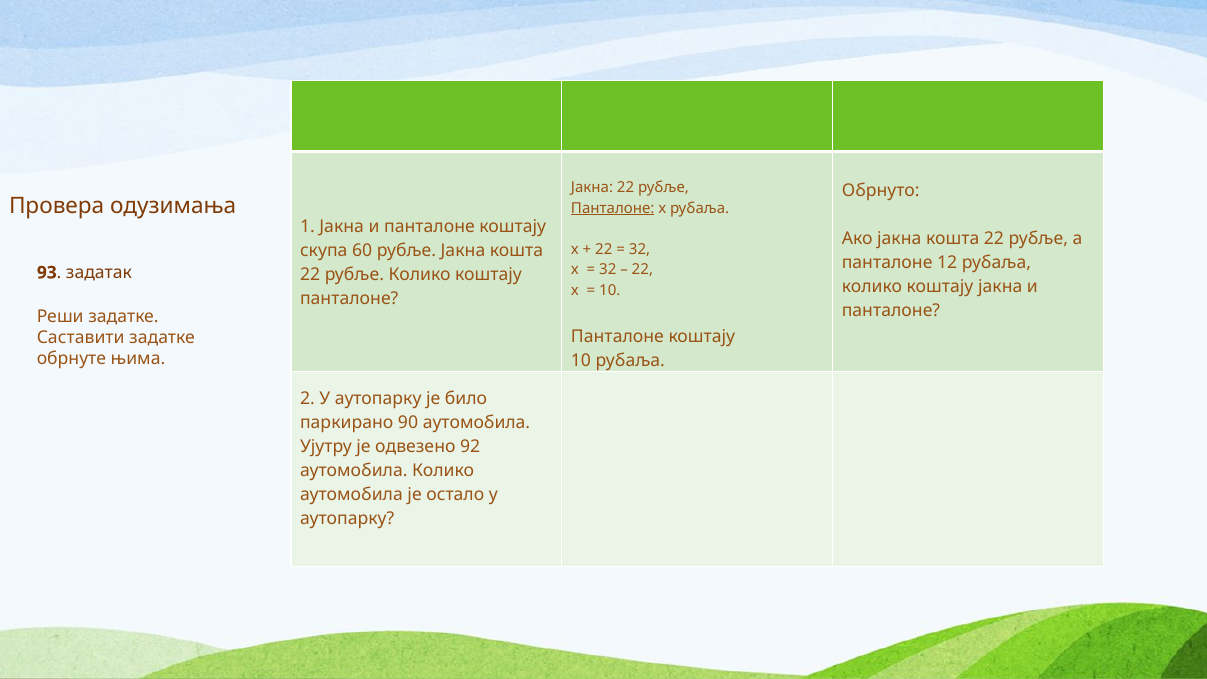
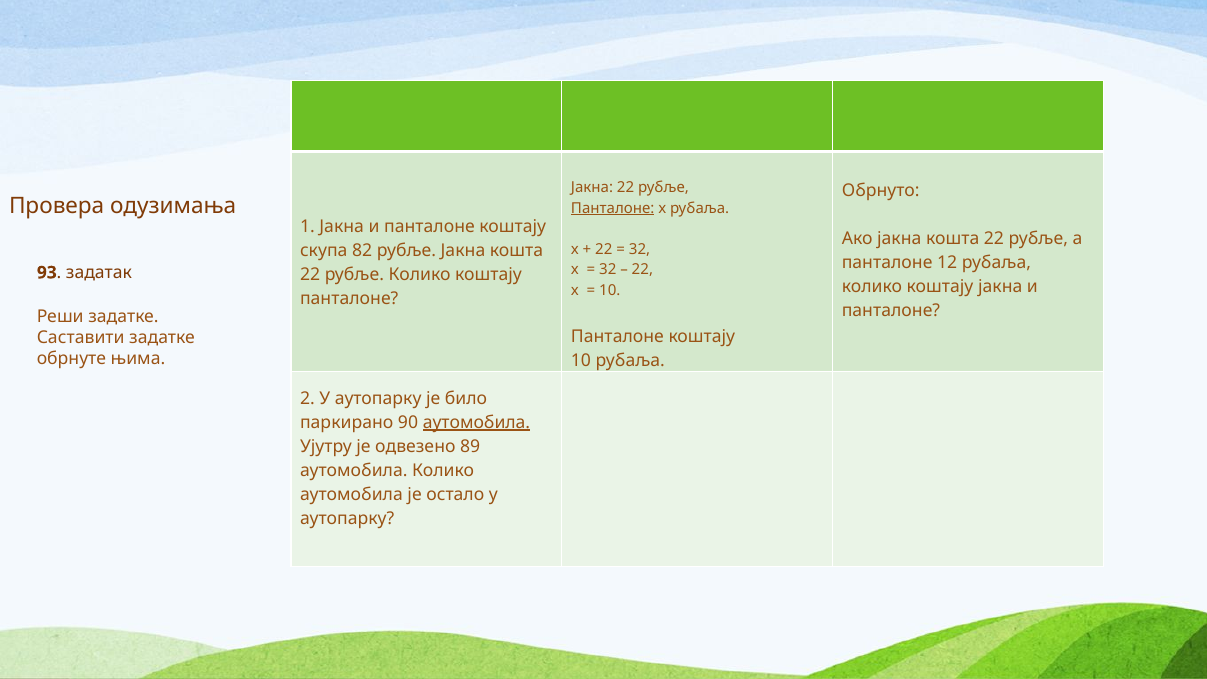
60: 60 -> 82 (362, 251)
аутомобила underline: none -> present (476, 422)
92: 92 -> 89 (470, 446)
